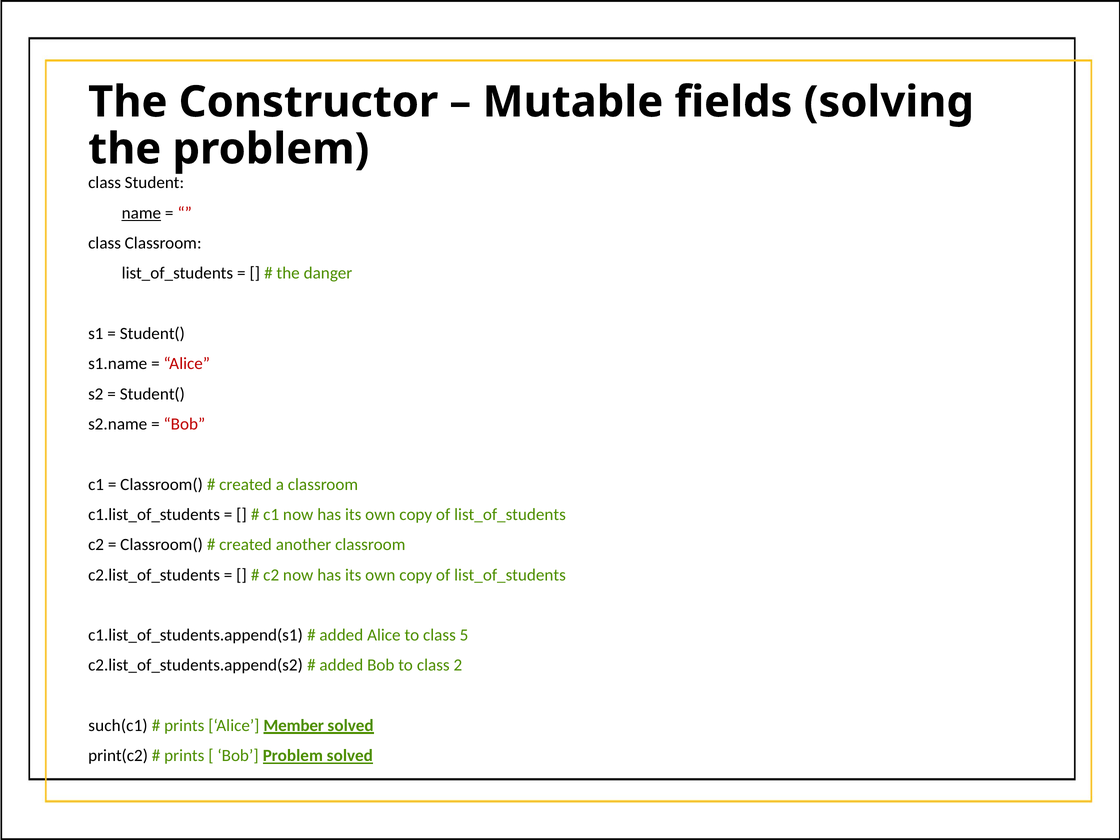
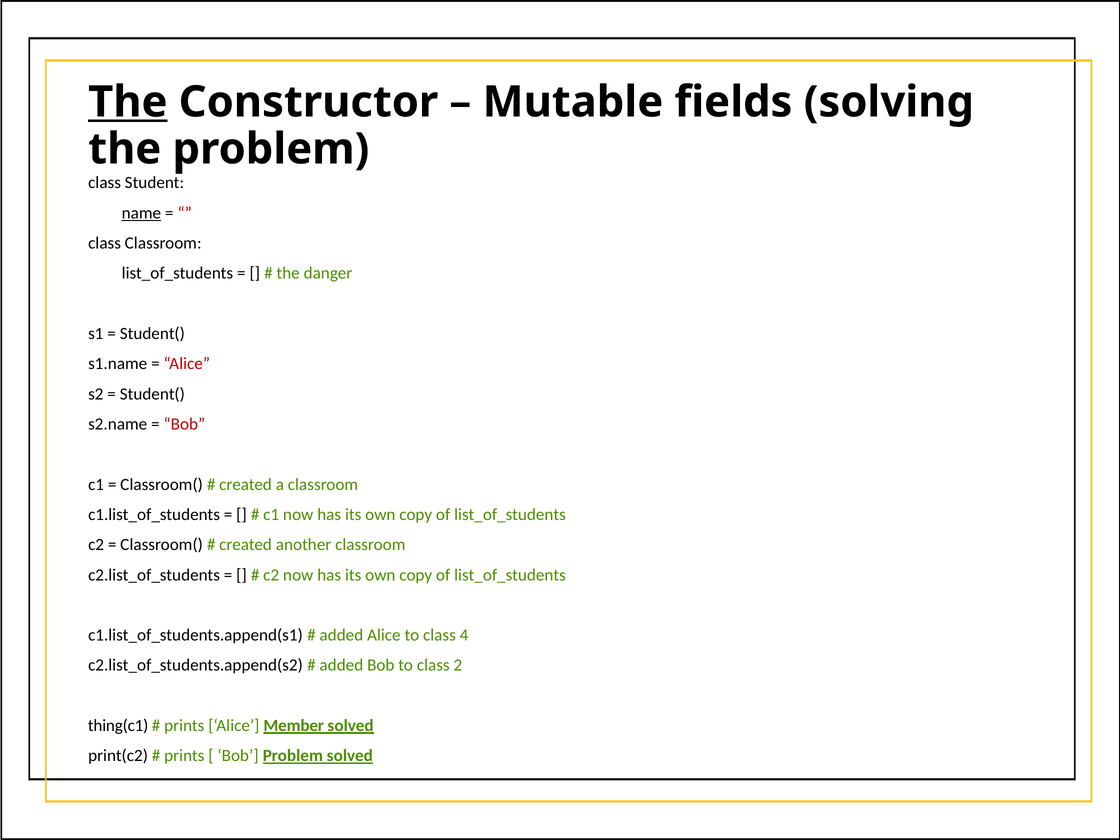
The underline: none -> present (128, 102)
5: 5 -> 4 (464, 635)
such(c1: such(c1 -> thing(c1 (118, 726)
